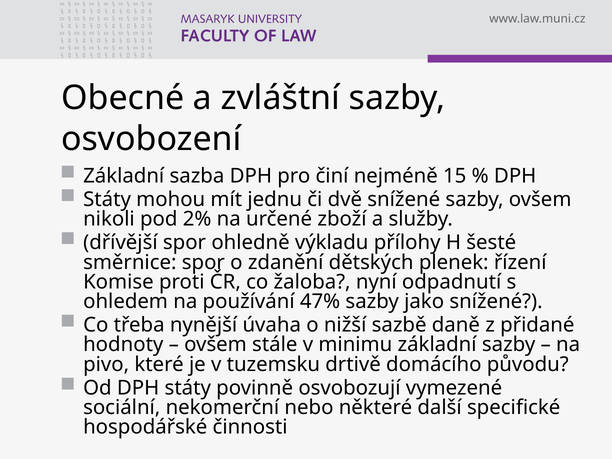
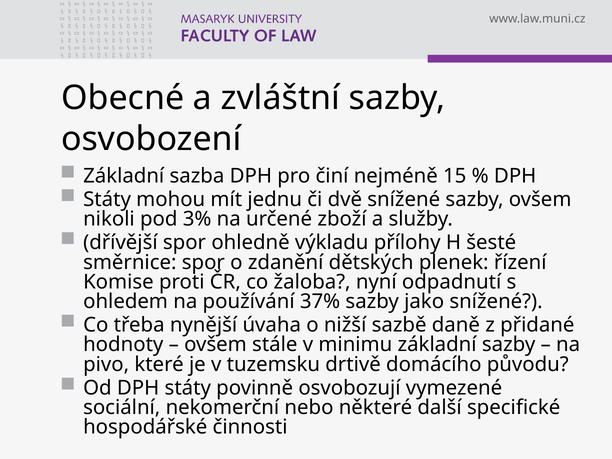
2%: 2% -> 3% (197, 219)
47%: 47% -> 37% (320, 301)
